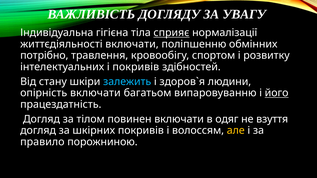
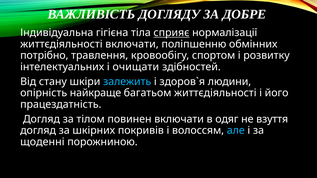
УВАГУ: УВАГУ -> ДОБРЕ (244, 14)
і покривів: покривів -> очищати (136, 67)
опірність включати: включати -> найкраще (95, 93)
багатьом випаровуванню: випаровуванню -> життєдіяльності (215, 93)
його underline: present -> none (277, 93)
але colour: yellow -> light blue (236, 131)
правило: правило -> щоденні (42, 142)
